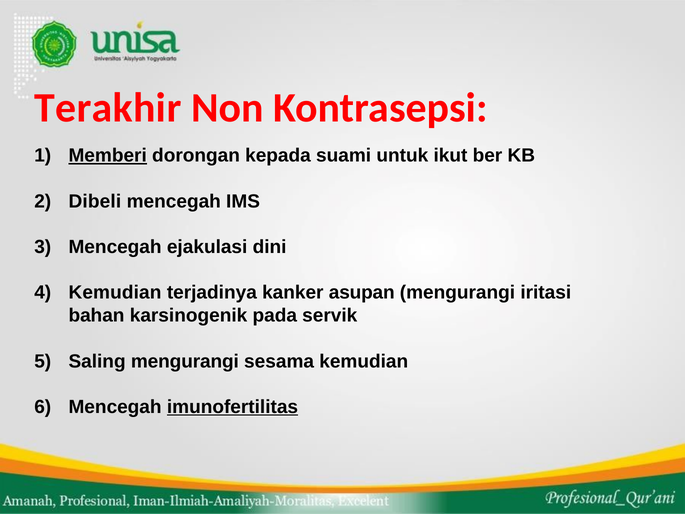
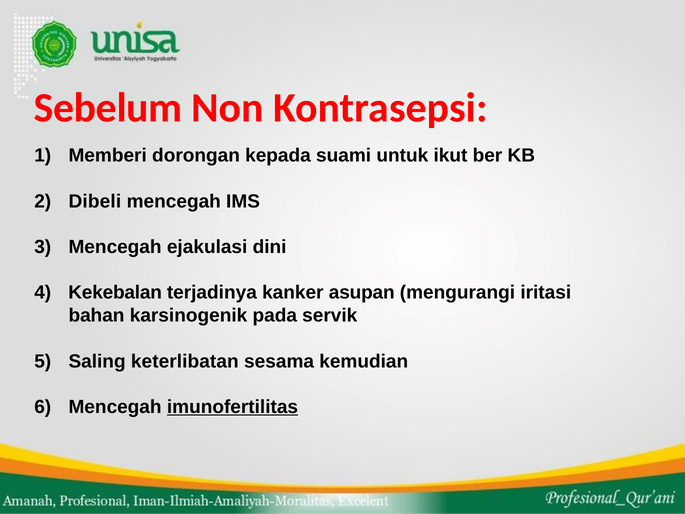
Terakhir: Terakhir -> Sebelum (108, 108)
Memberi underline: present -> none (108, 155)
Kemudian: Kemudian -> Kekebalan (115, 293)
Saling mengurangi: mengurangi -> keterlibatan (185, 361)
